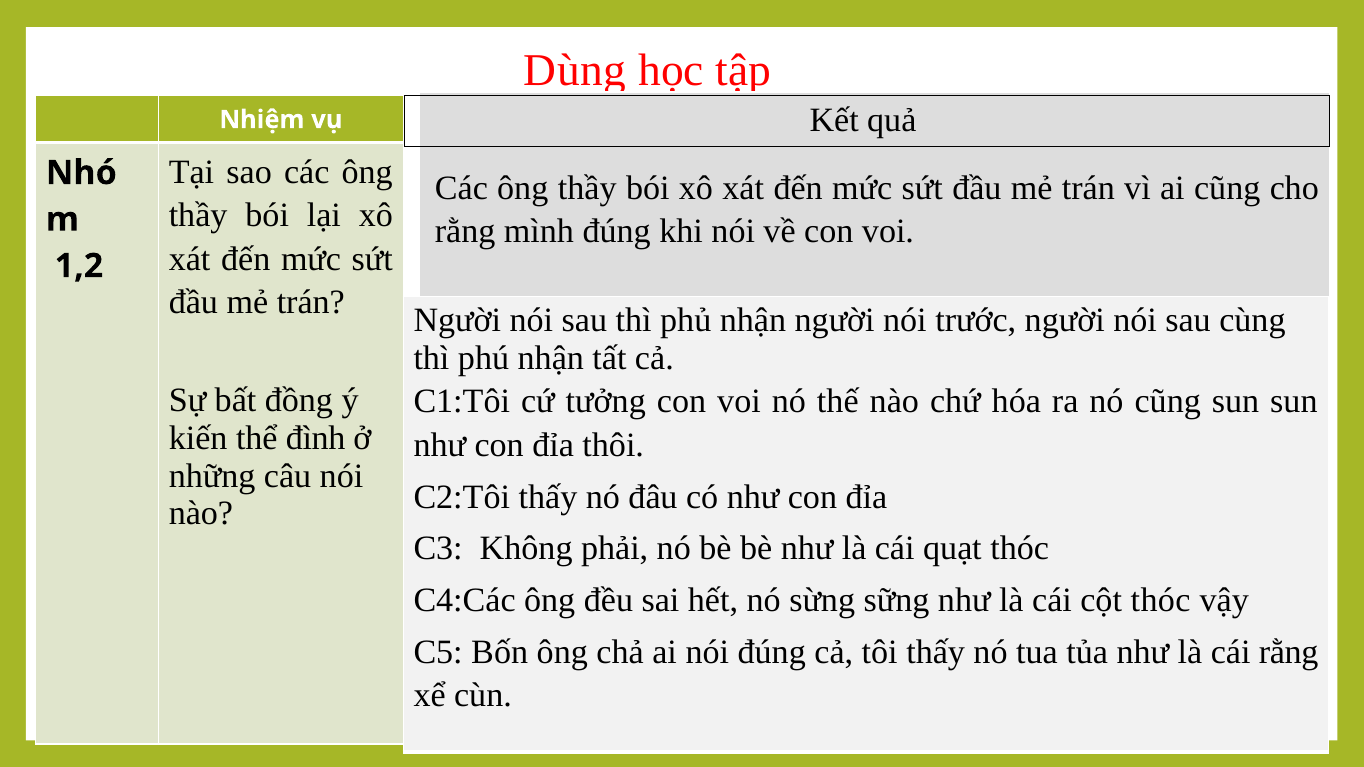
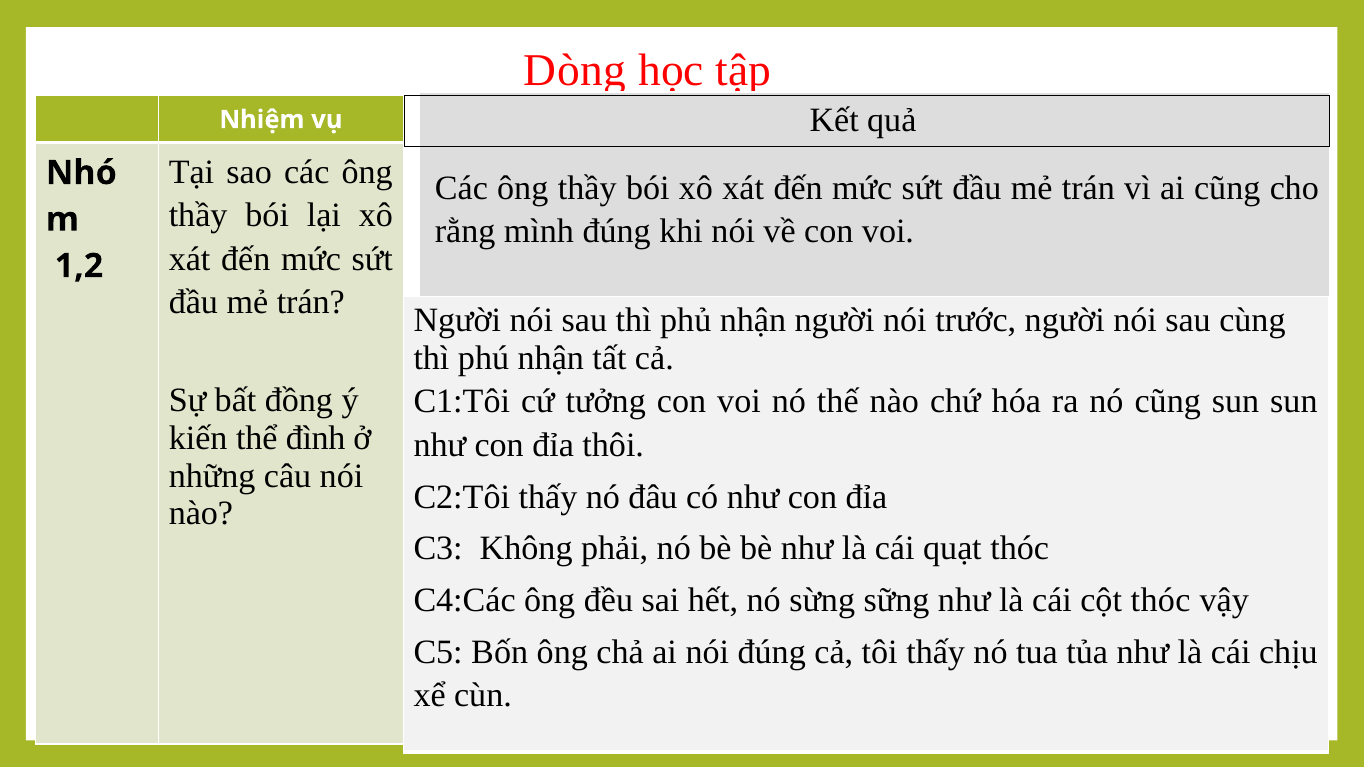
Dùng: Dùng -> Dòng (575, 70)
cái rằng: rằng -> chịu (1288, 653)
